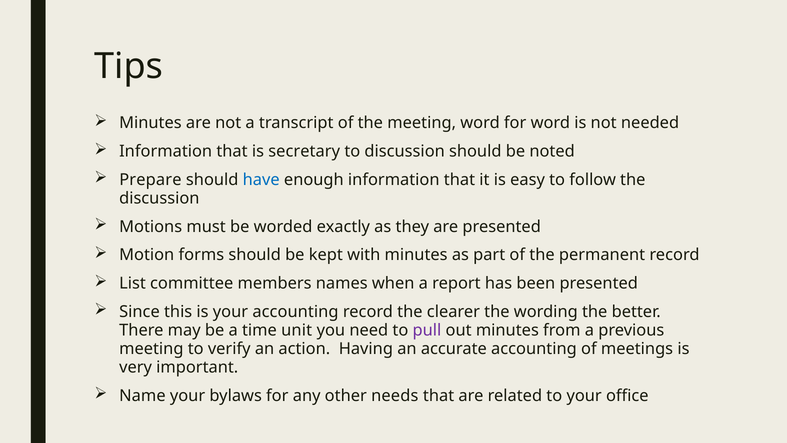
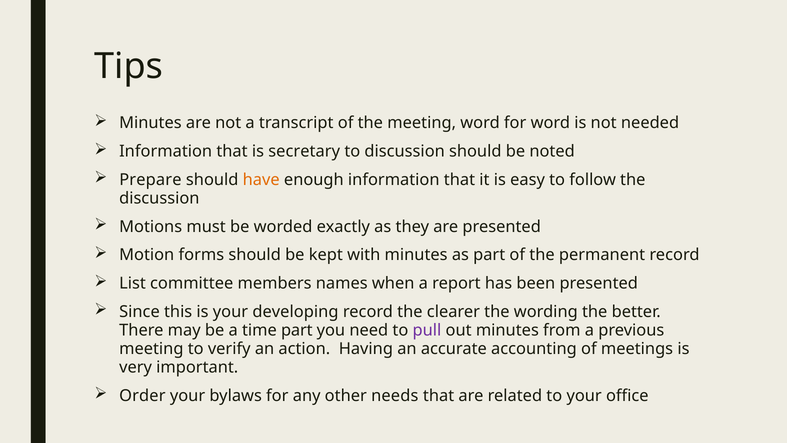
have colour: blue -> orange (261, 180)
your accounting: accounting -> developing (295, 312)
time unit: unit -> part (297, 330)
Name: Name -> Order (142, 395)
